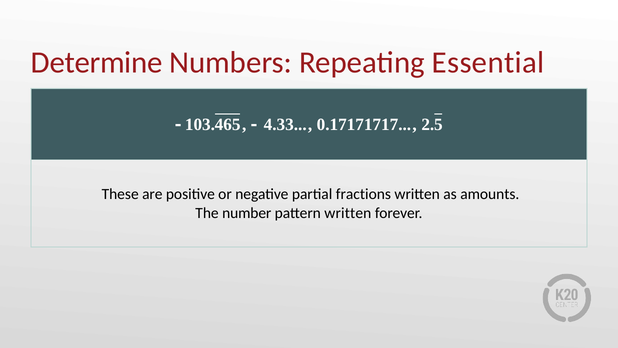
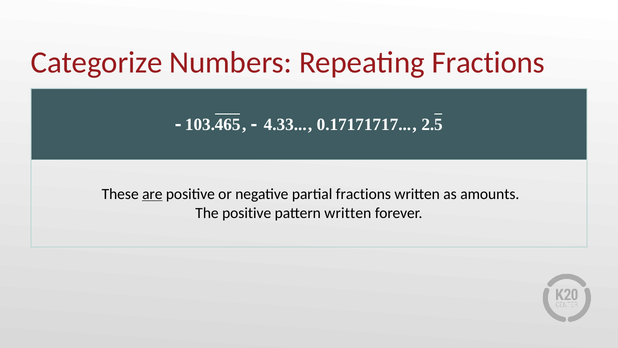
Determine: Determine -> Categorize (97, 62)
Repeating Essential: Essential -> Fractions (488, 62)
are underline: none -> present (152, 194)
The number: number -> positive (247, 213)
